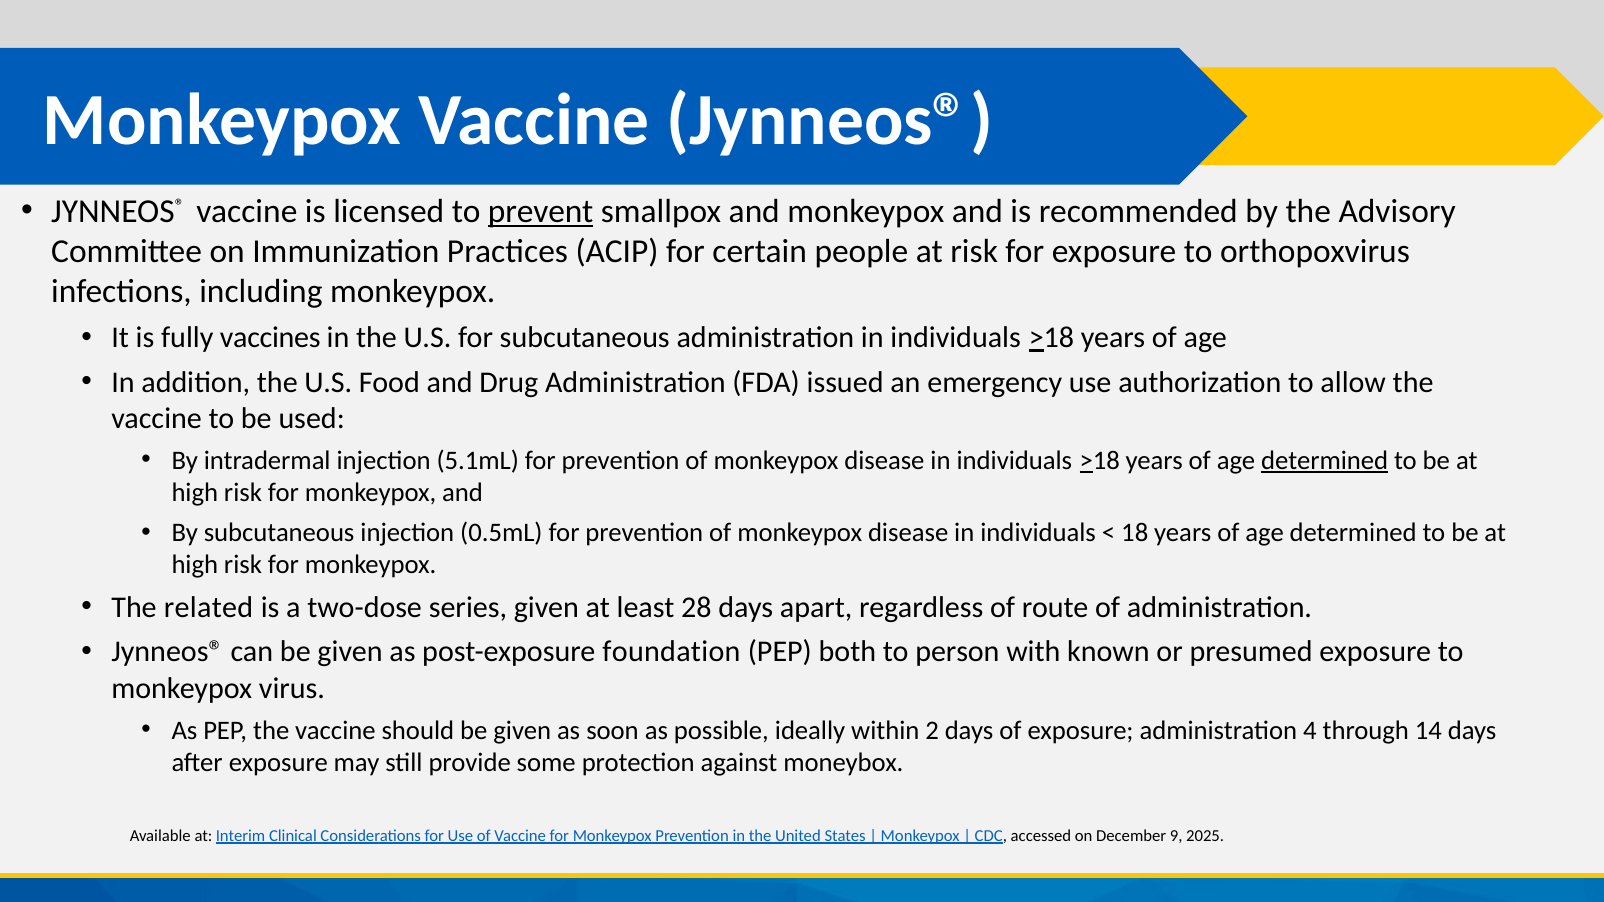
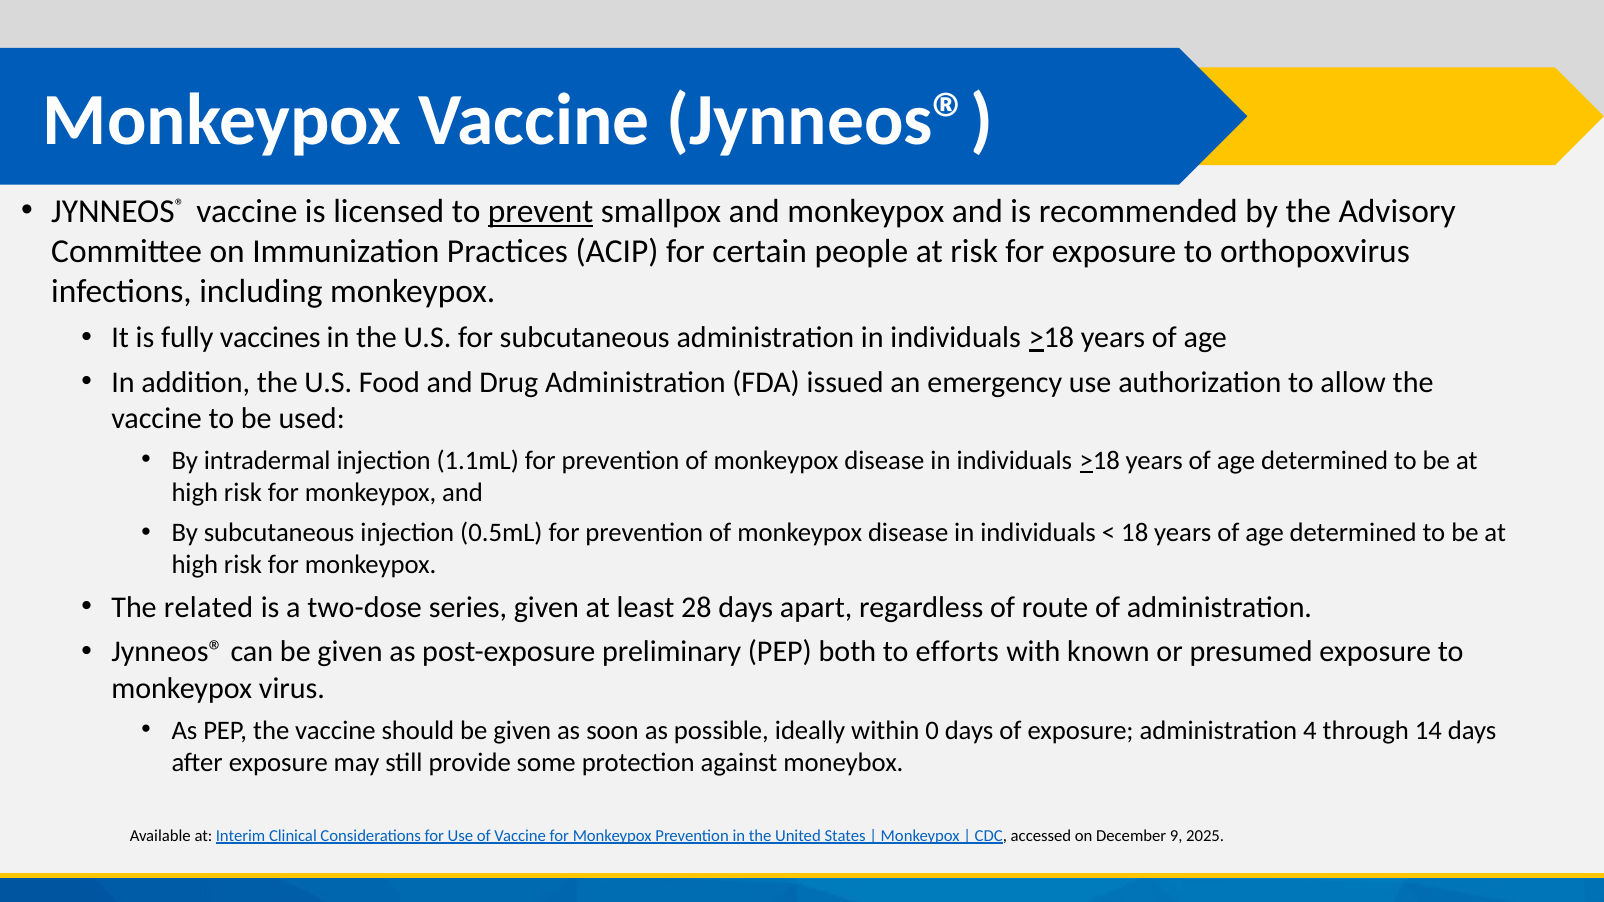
5.1mL: 5.1mL -> 1.1mL (478, 461)
determined underline: present -> none (1325, 461)
foundation: foundation -> preliminary (672, 652)
person: person -> efforts (957, 652)
2: 2 -> 0 (932, 731)
